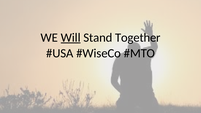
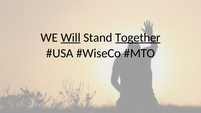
Together underline: none -> present (138, 38)
